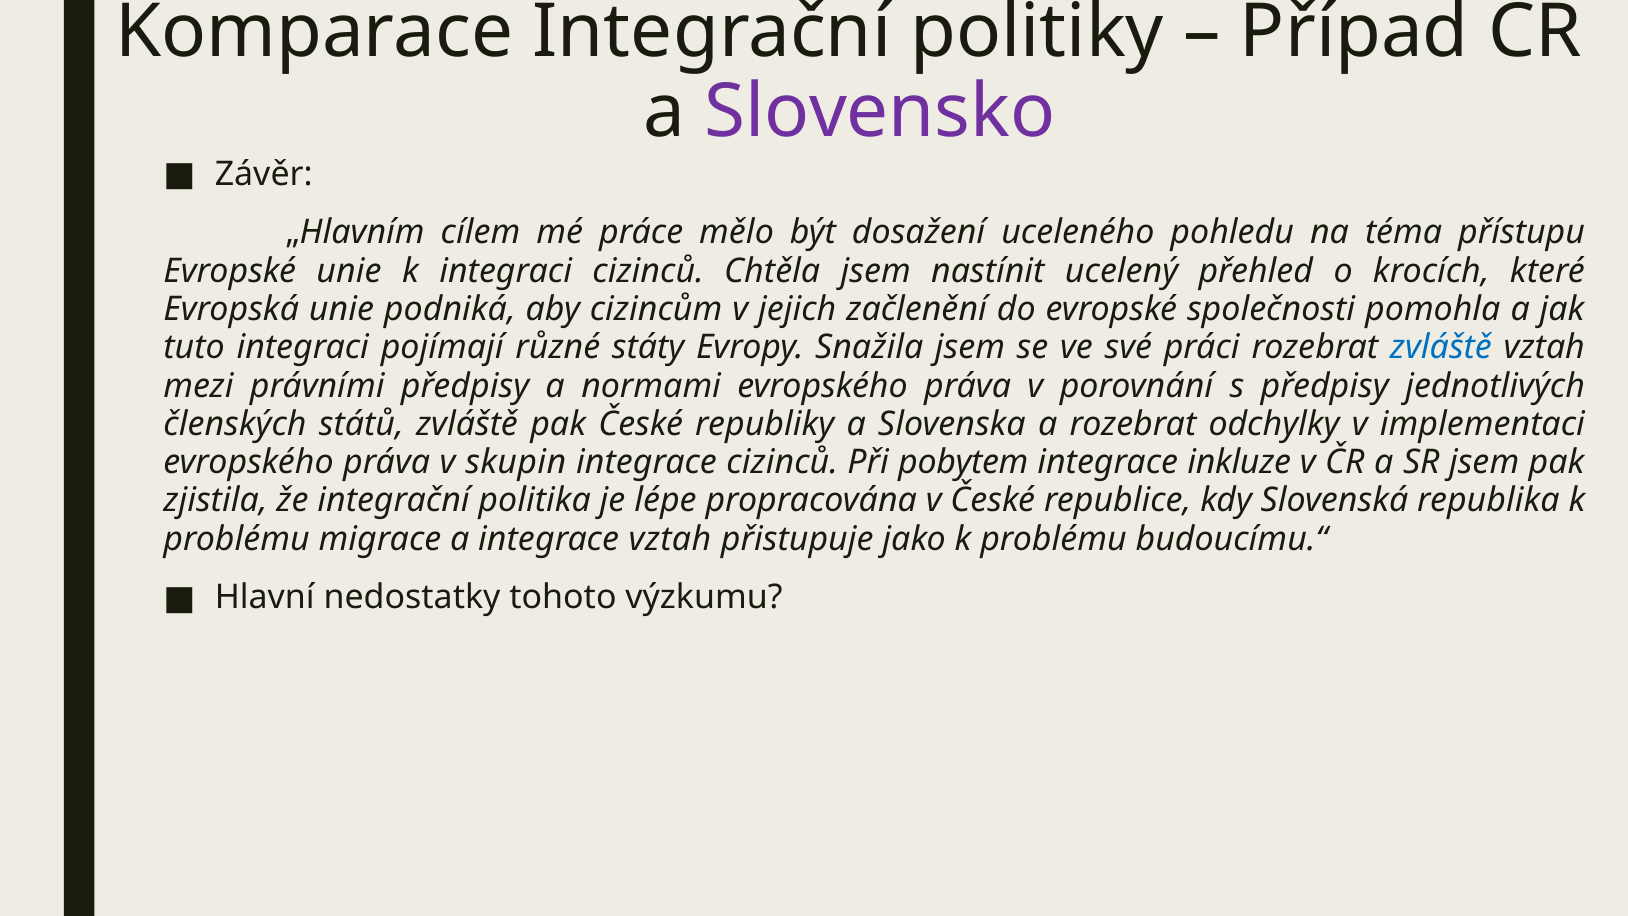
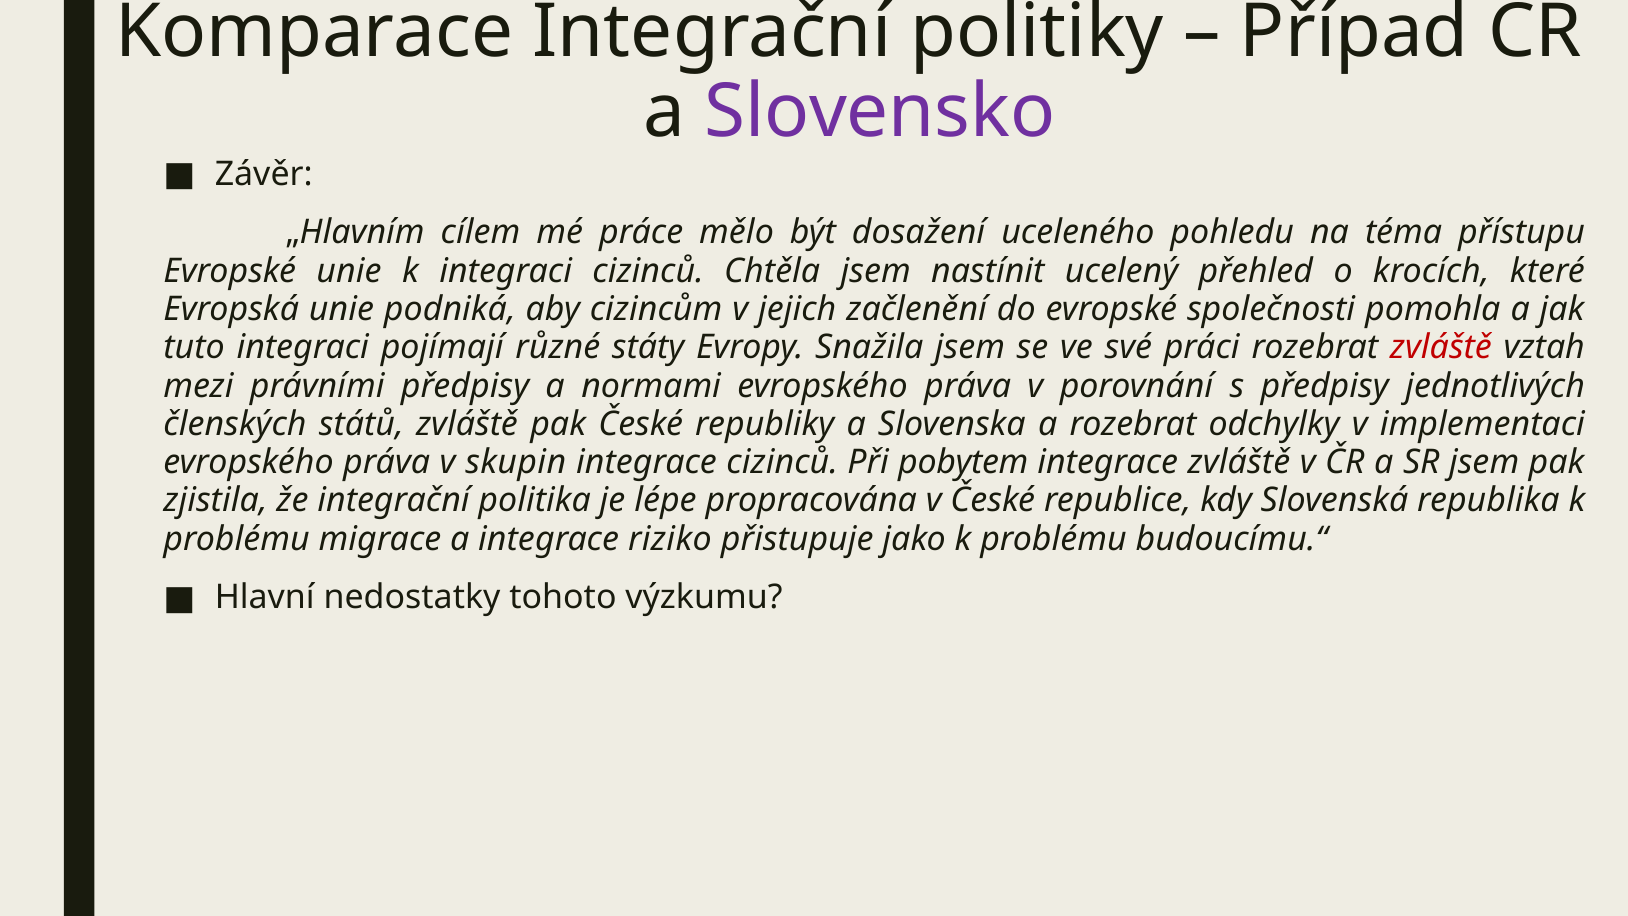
zvláště colour: blue -> red (1441, 347)
integrace inkluze: inkluze -> zvláště (1239, 462)
integrace vztah: vztah -> riziko (670, 539)
